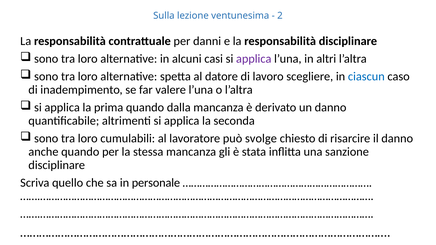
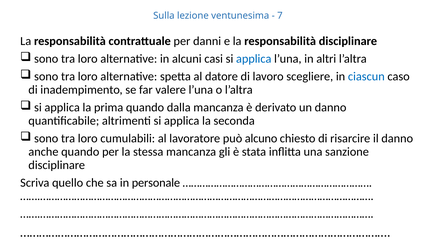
2: 2 -> 7 (280, 16)
applica colour: purple -> blue (254, 59)
svolge: svolge -> alcuno (261, 139)
